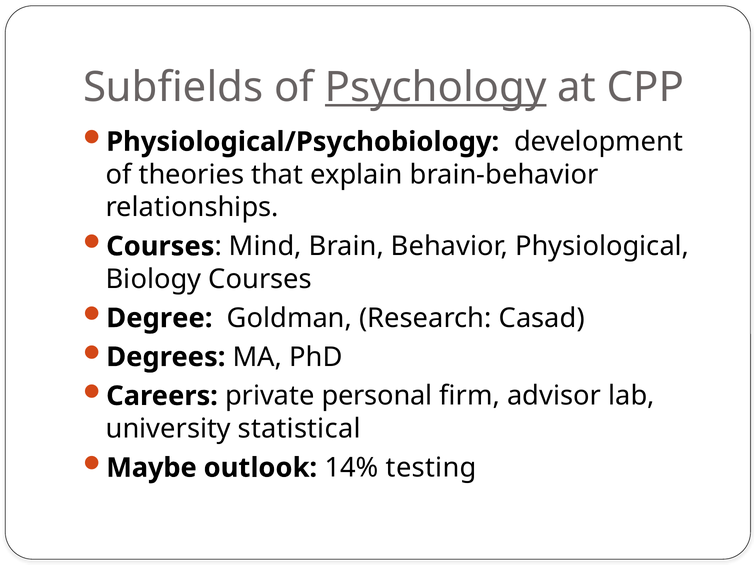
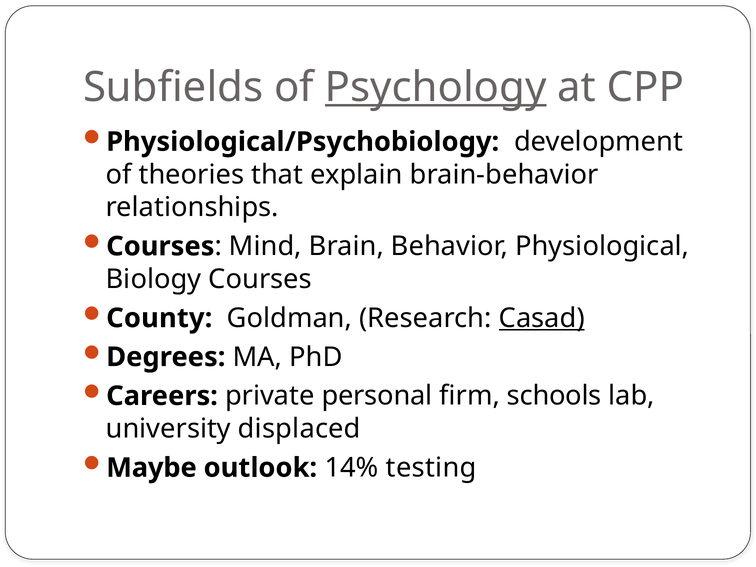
Degree: Degree -> County (159, 318)
Casad underline: none -> present (542, 318)
advisor: advisor -> schools (554, 396)
statistical: statistical -> displaced (299, 429)
